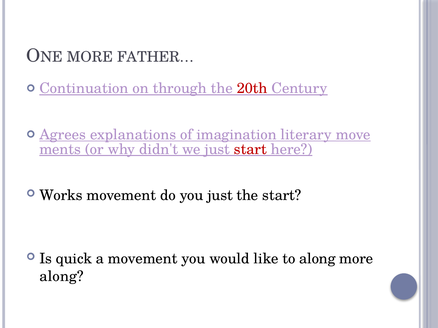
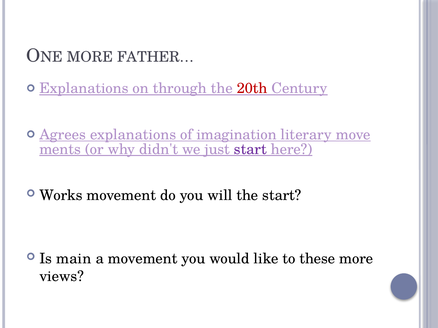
Continuation: Continuation -> Explanations (84, 89)
start colour: red -> purple (250, 149)
you just: just -> will (220, 196)
quick: quick -> main (74, 259)
to along: along -> these (317, 259)
along: along -> views (62, 277)
